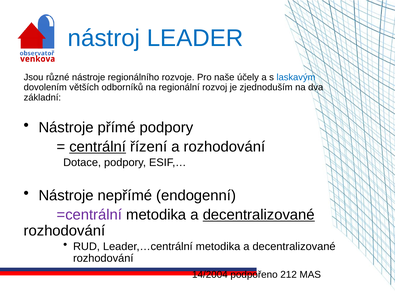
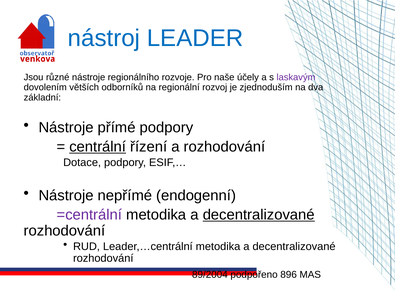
laskavým colour: blue -> purple (296, 77)
14/2004: 14/2004 -> 89/2004 (210, 275)
212: 212 -> 896 (289, 275)
